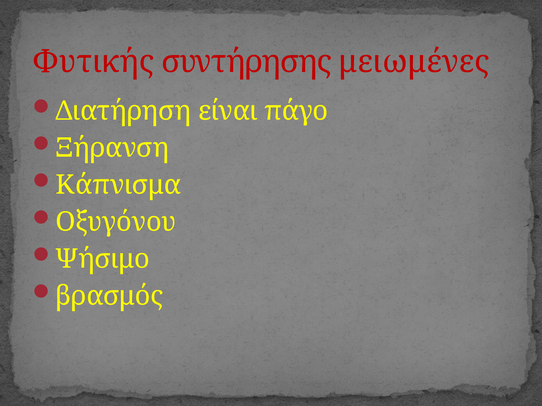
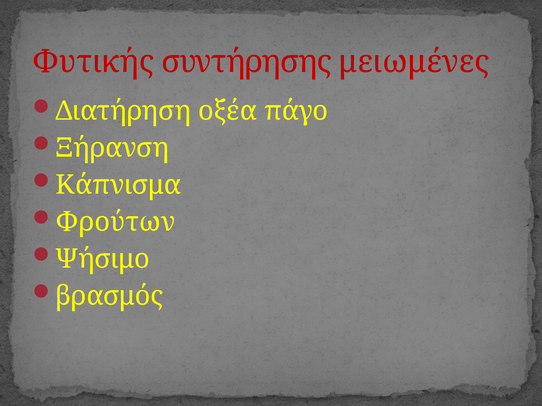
είναι: είναι -> οξέα (228, 111)
Οξυγόνου: Οξυγόνου -> Φρούτων (116, 222)
